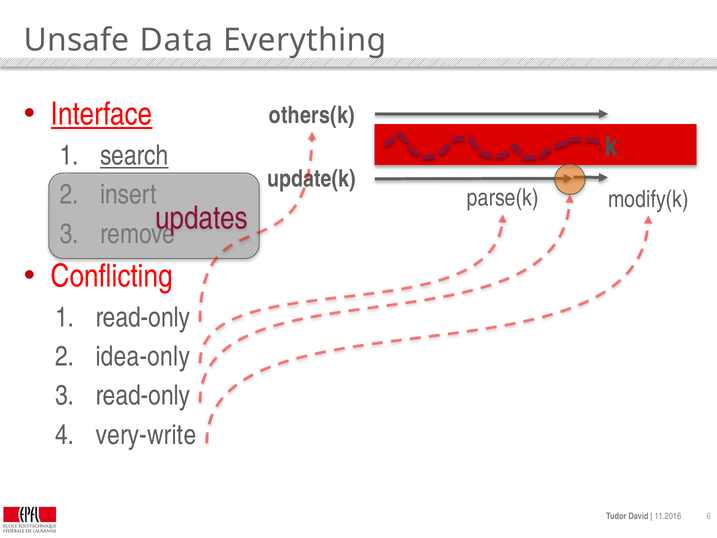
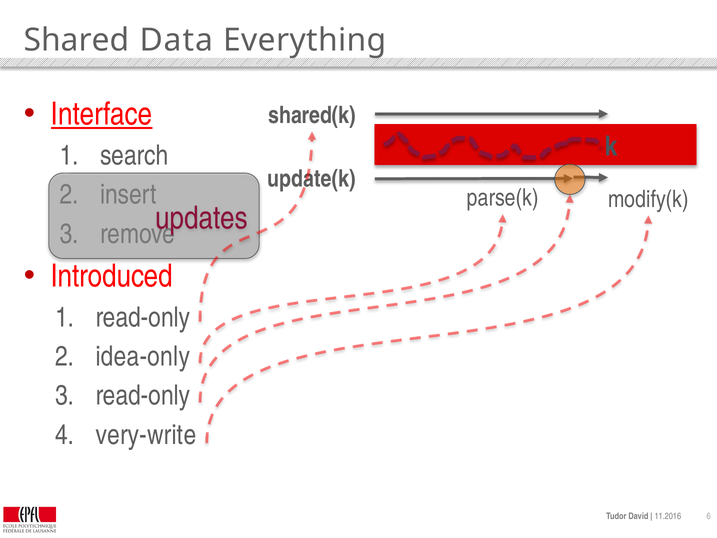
Unsafe: Unsafe -> Shared (77, 40)
others(k: others(k -> shared(k (312, 115)
search underline: present -> none (134, 156)
Conflicting: Conflicting -> Introduced (112, 276)
